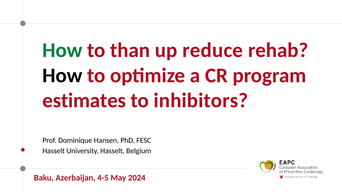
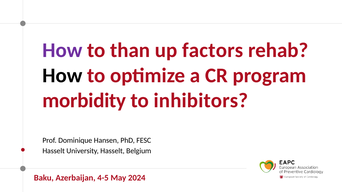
How colour: green -> purple (62, 50)
reduce: reduce -> factors (213, 50)
estimates: estimates -> morbidity (84, 101)
